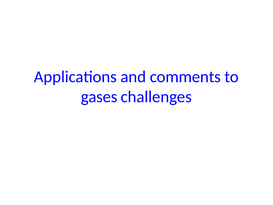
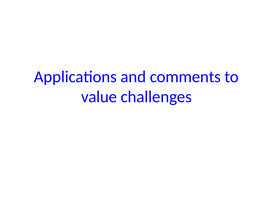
gases: gases -> value (99, 97)
